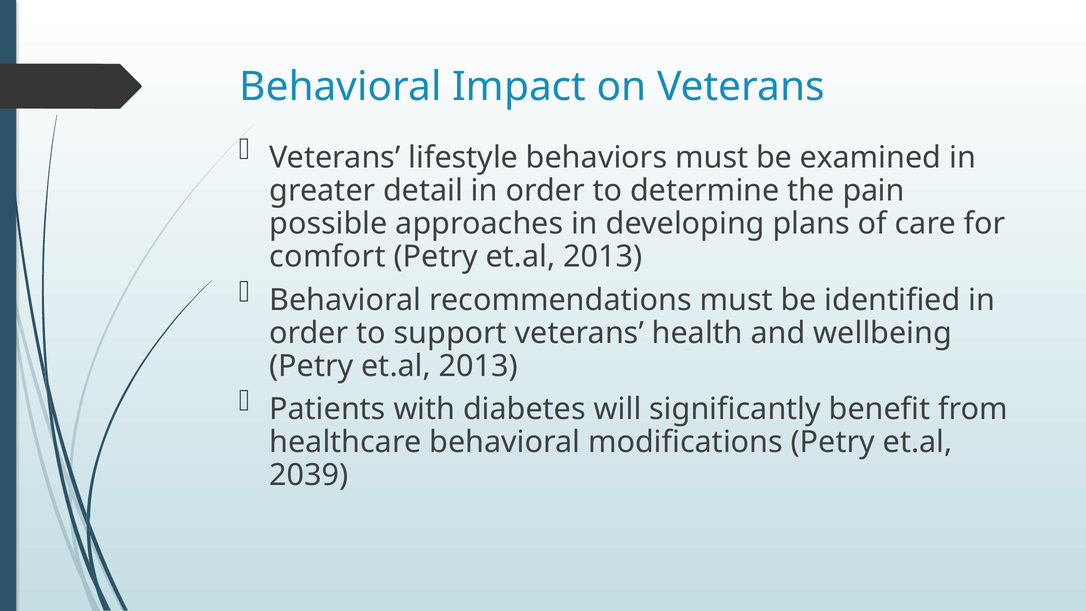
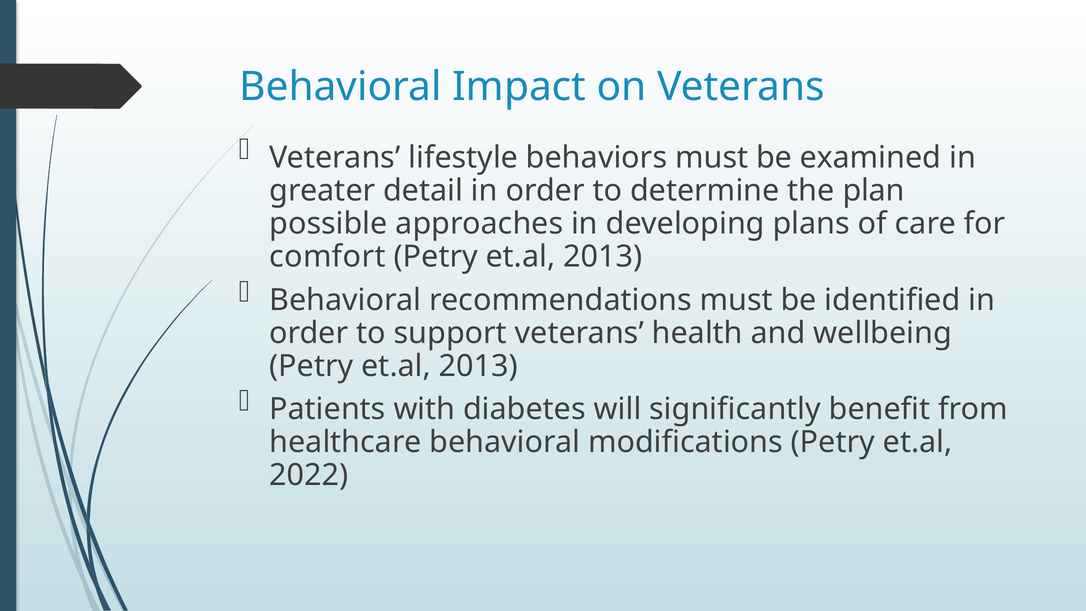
pain: pain -> plan (873, 191)
2039: 2039 -> 2022 (309, 475)
